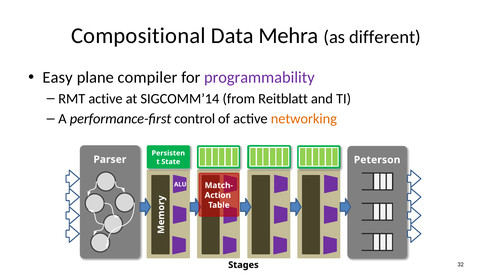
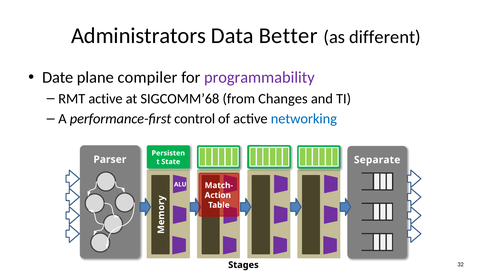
Compositional: Compositional -> Administrators (138, 36)
Mehra: Mehra -> Better (288, 36)
Easy: Easy -> Date (58, 77)
SIGCOMM’14: SIGCOMM’14 -> SIGCOMM’68 (180, 99)
Reitblatt: Reitblatt -> Changes (283, 99)
networking colour: orange -> blue (304, 119)
Peterson: Peterson -> Separate (377, 160)
